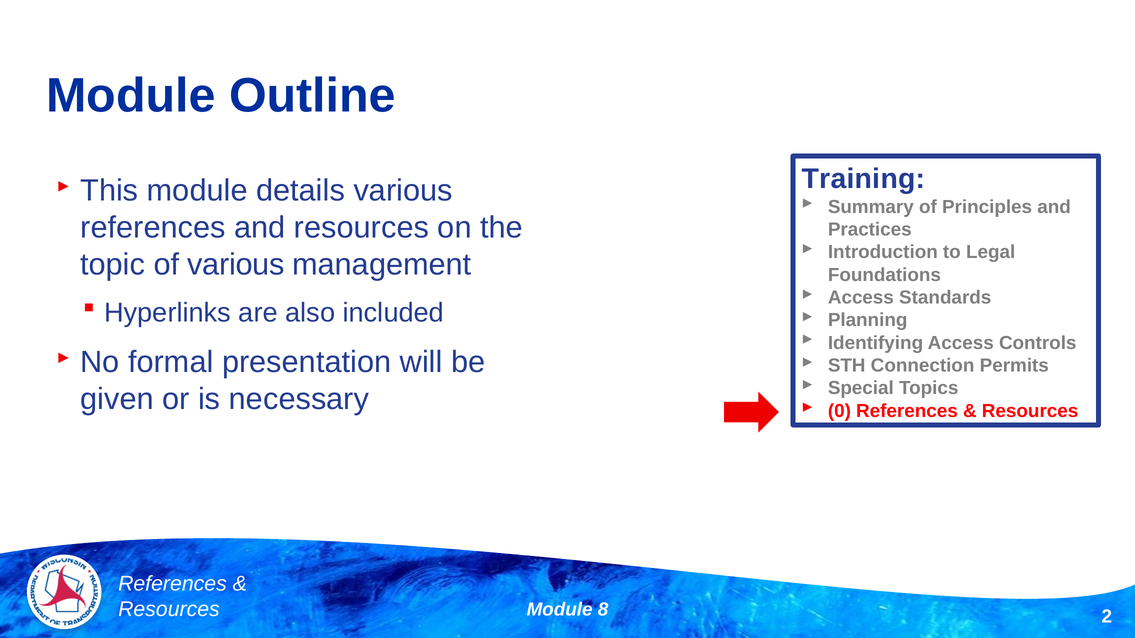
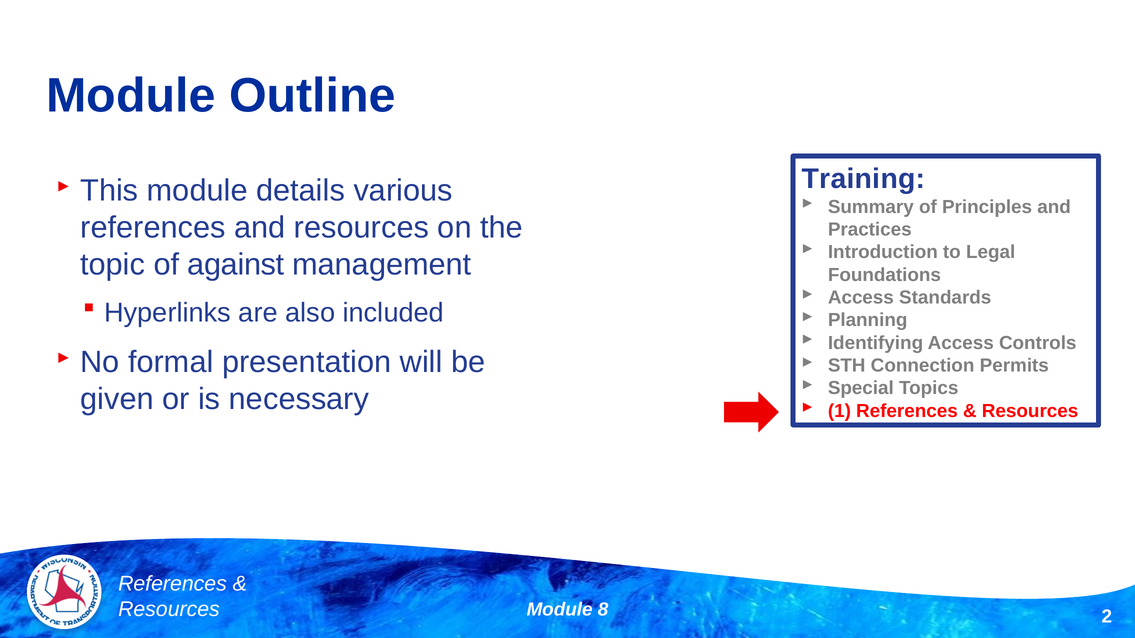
of various: various -> against (236, 265)
0: 0 -> 1 (839, 411)
